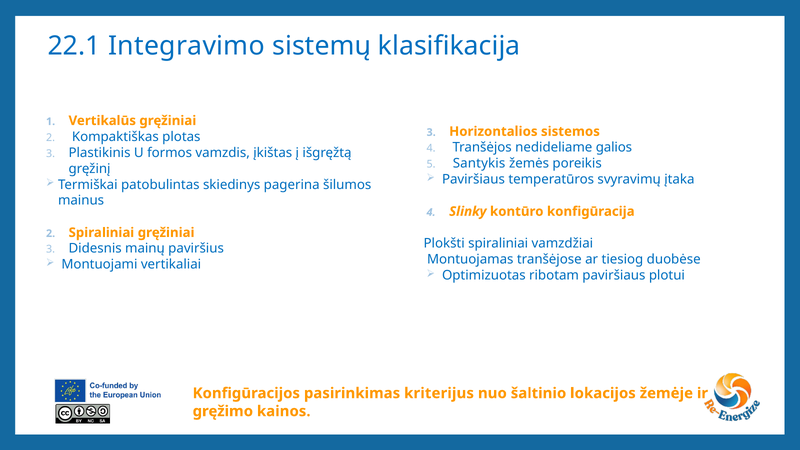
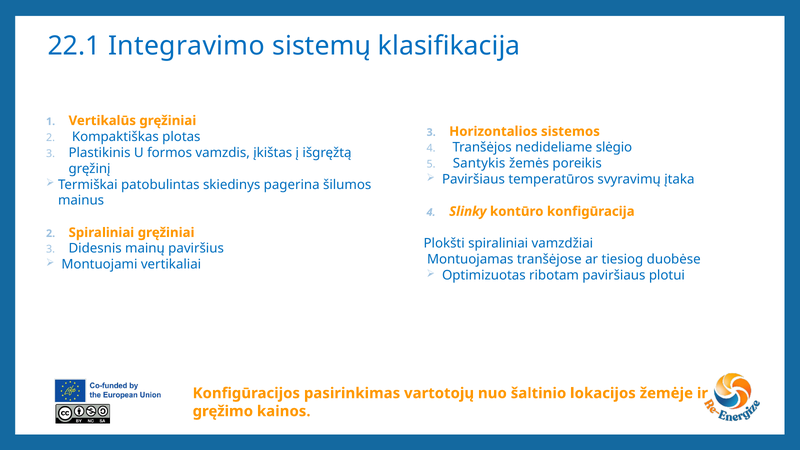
galios: galios -> slėgio (614, 147)
kriterijus: kriterijus -> vartotojų (439, 393)
